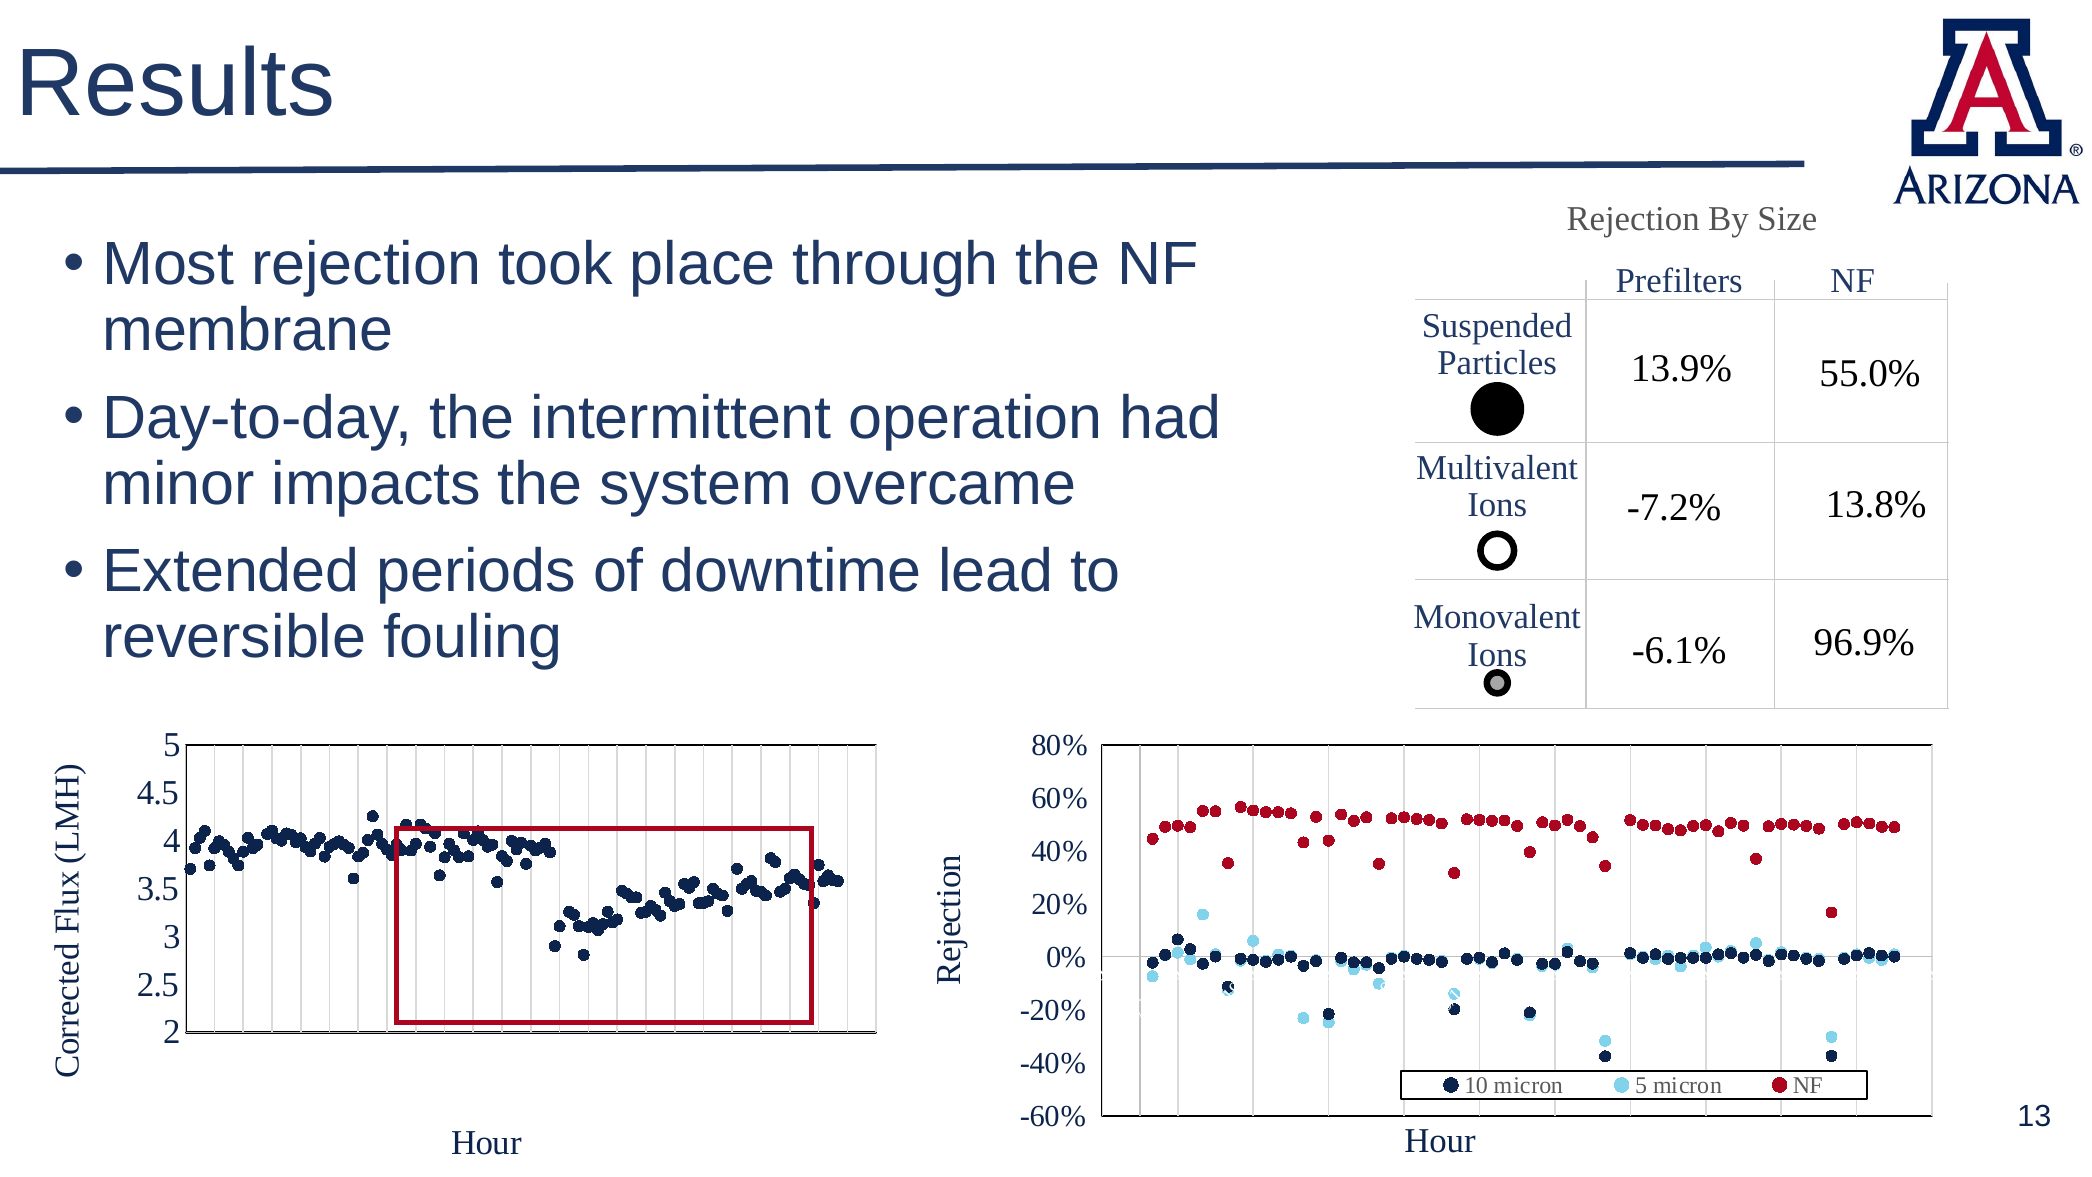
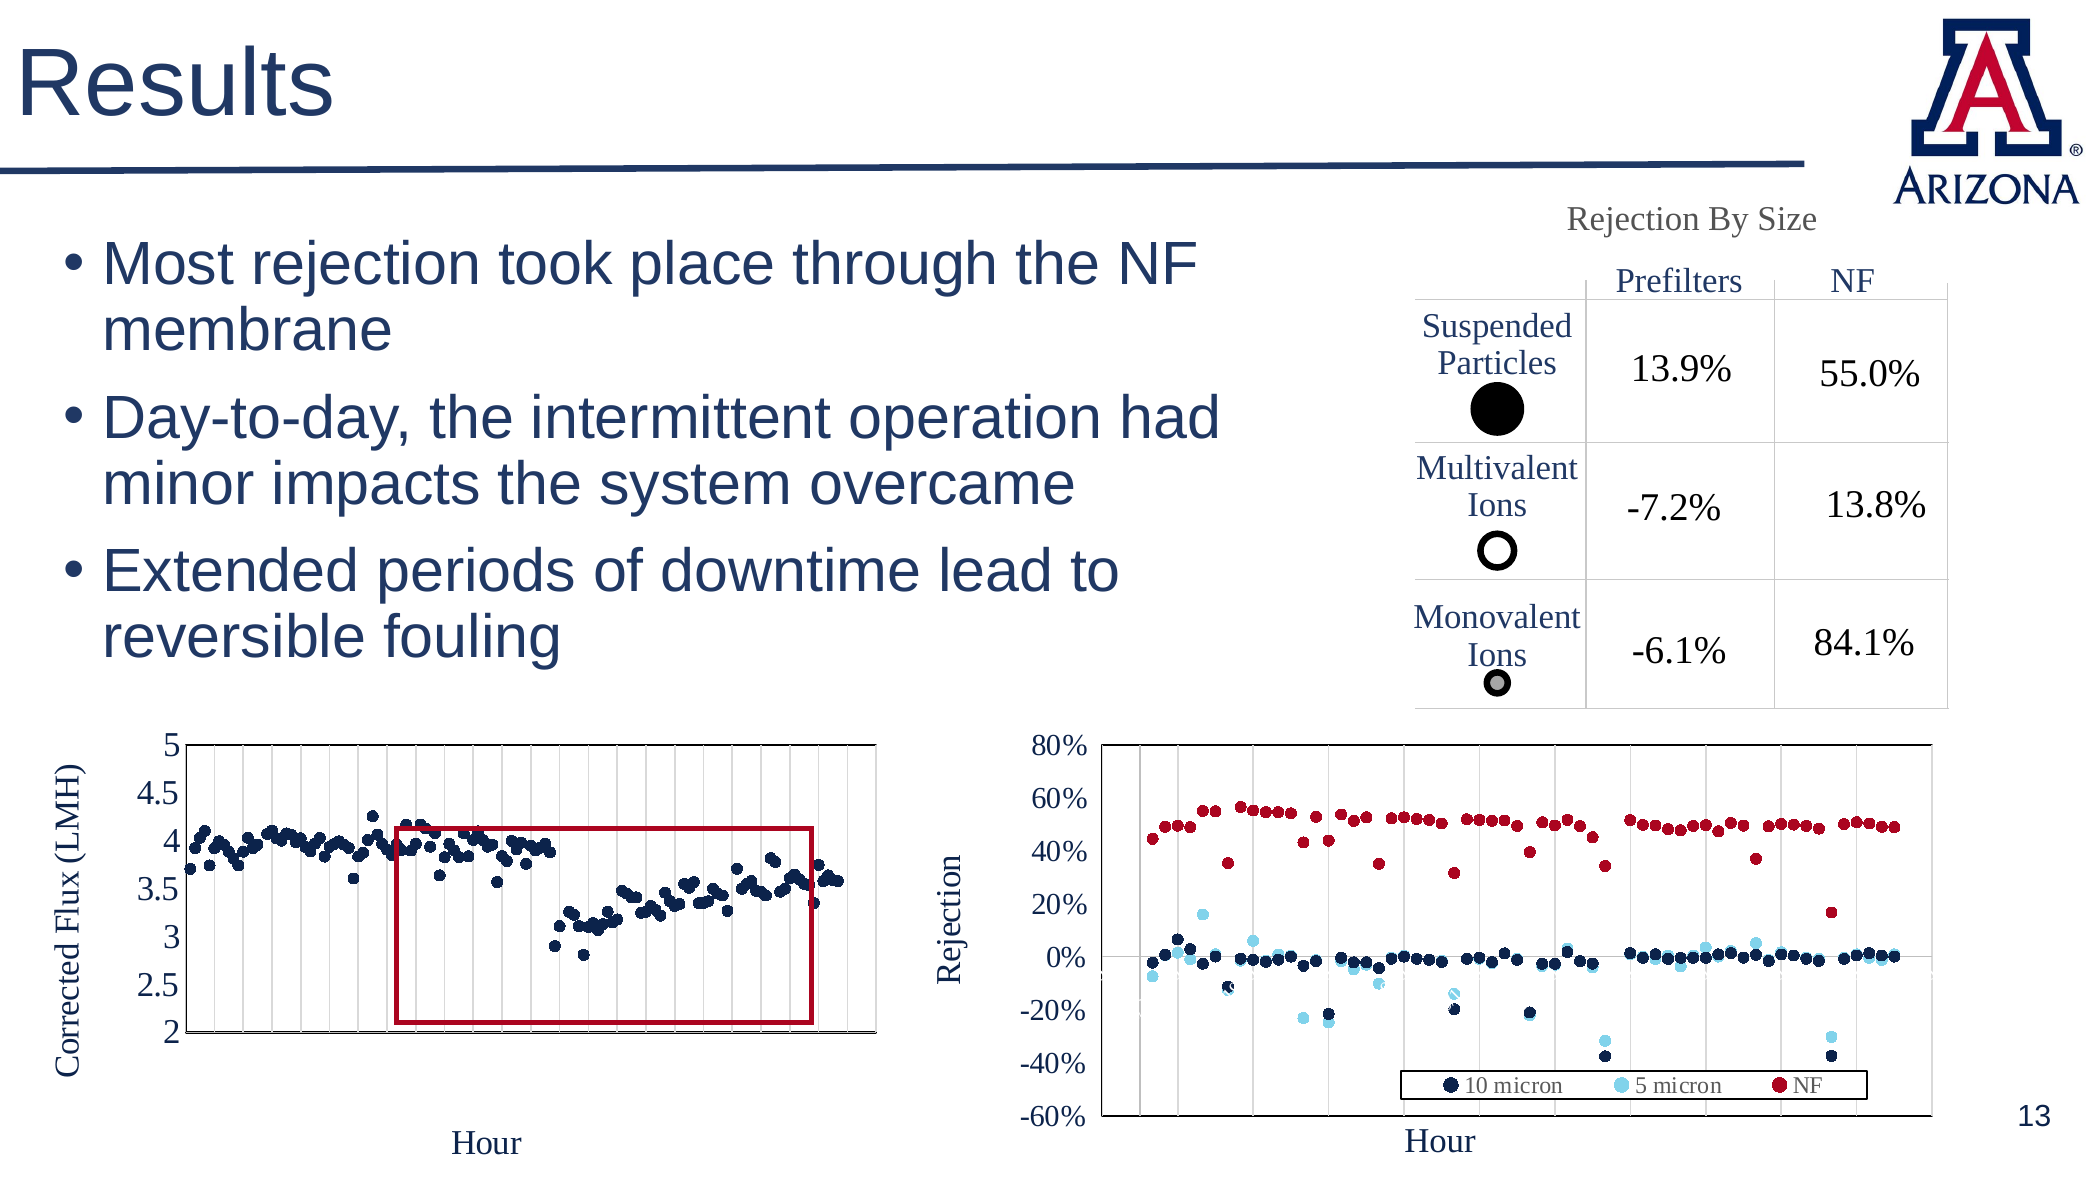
96.9%: 96.9% -> 84.1% (1864, 642)
